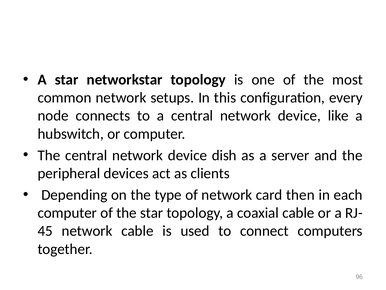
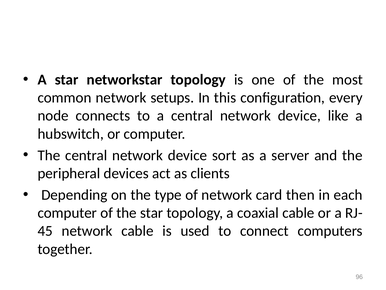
dish: dish -> sort (224, 155)
